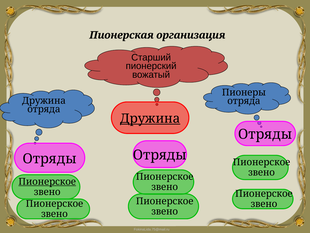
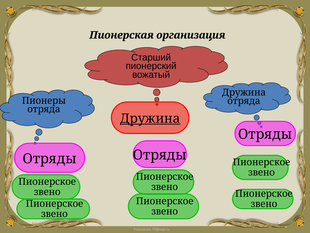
Пионеры: Пионеры -> Дружина (244, 92)
Дружина: Дружина -> Пионеры (44, 101)
Пионерское underline: present -> none (47, 181)
